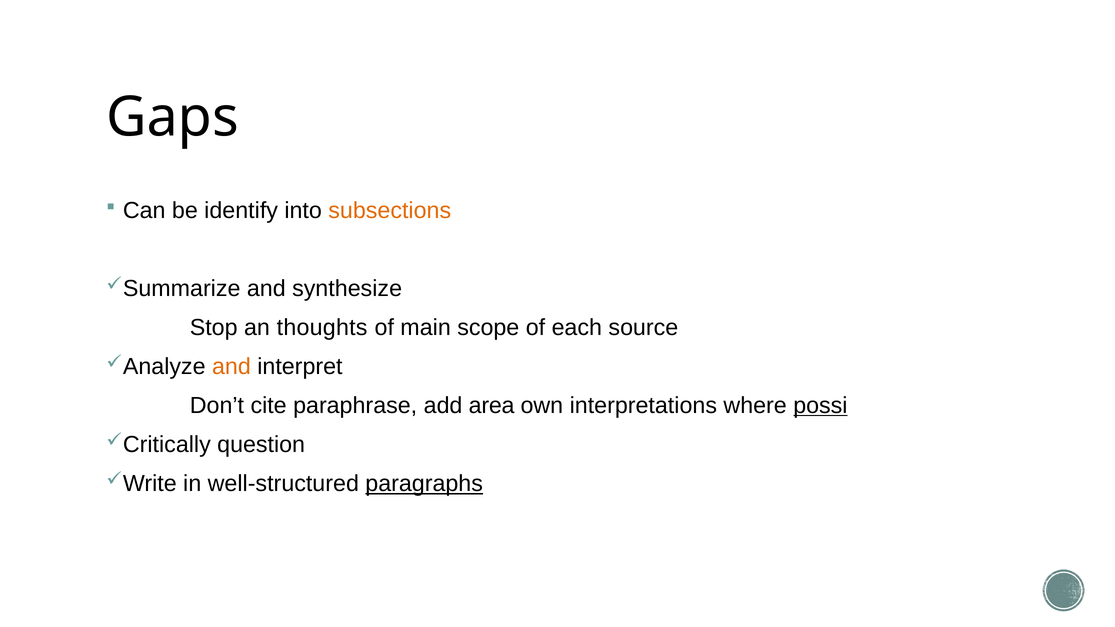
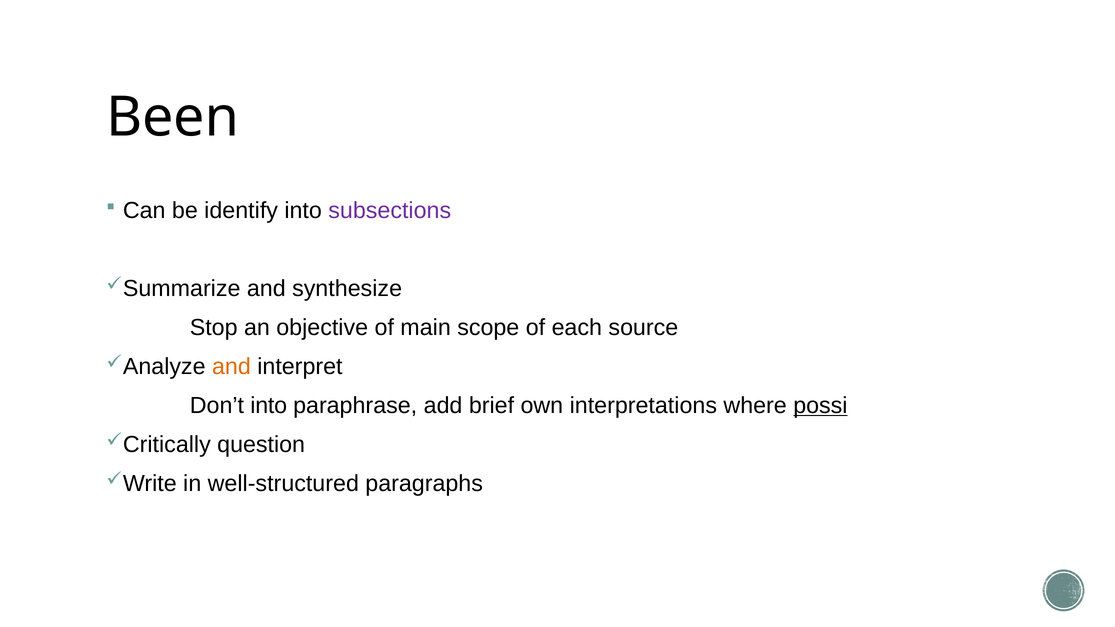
Gaps: Gaps -> Been (173, 118)
subsections colour: orange -> purple (390, 211)
thoughts: thoughts -> objective (322, 328)
Don’t cite: cite -> into (269, 406)
area: area -> brief (492, 406)
paragraphs underline: present -> none (424, 484)
